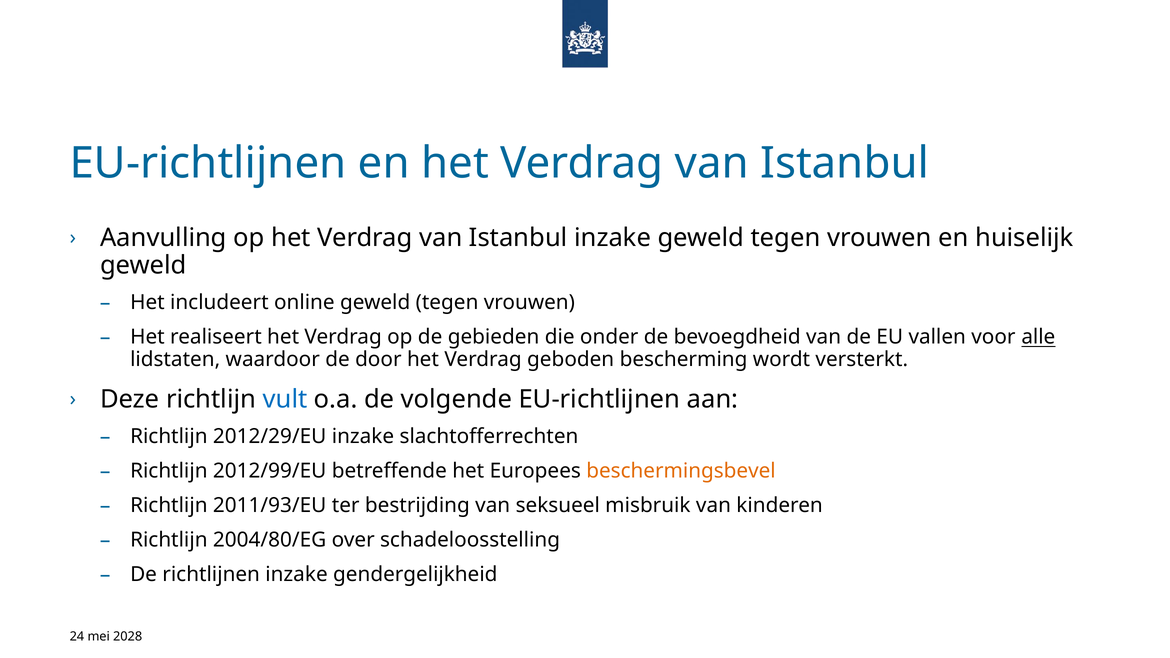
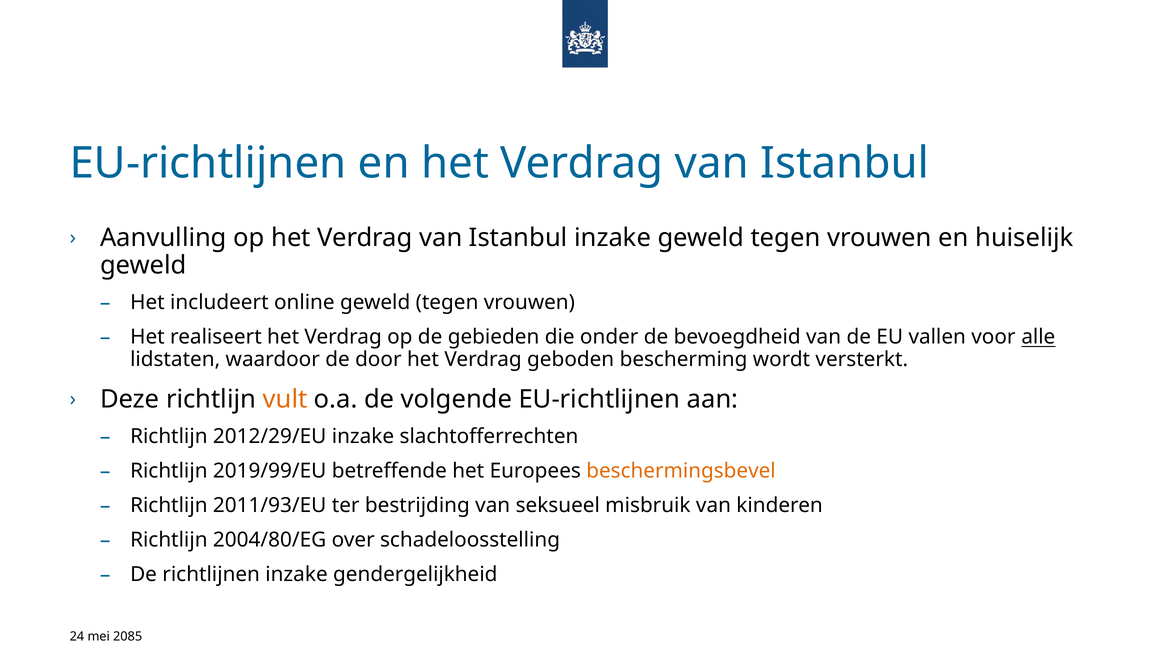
vult colour: blue -> orange (285, 399)
2012/99/EU: 2012/99/EU -> 2019/99/EU (270, 471)
2028: 2028 -> 2085 (128, 636)
